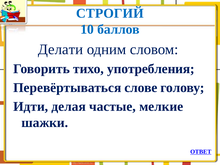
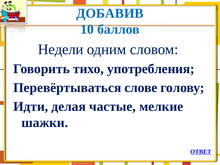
СТРОГИЙ: СТРОГИЙ -> ДОБАВИВ (110, 13)
Делати: Делати -> Недели (61, 49)
